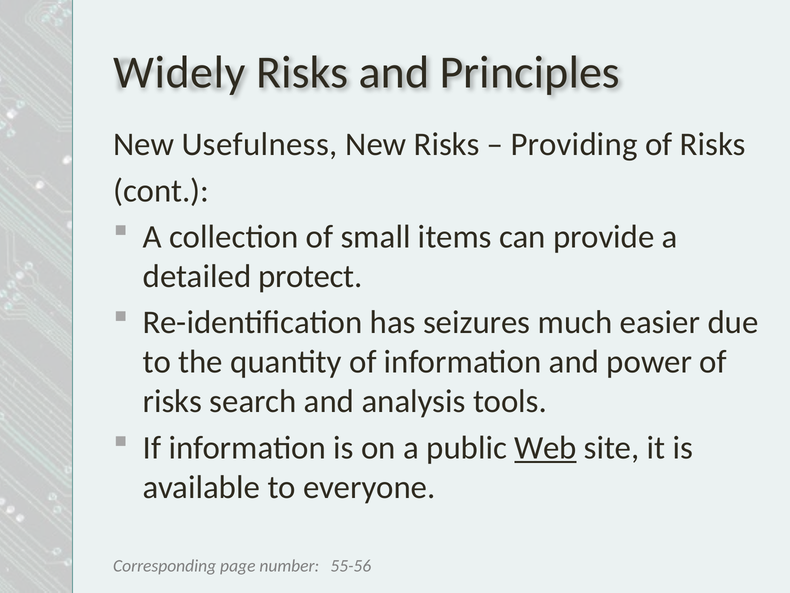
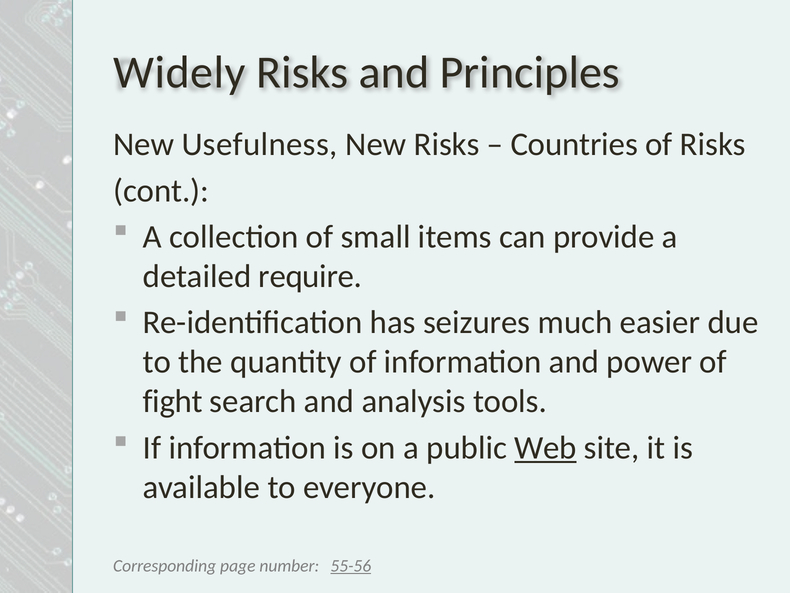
Providing: Providing -> Countries (574, 144)
protect: protect -> require (310, 276)
risks: risks -> fight (173, 401)
55-56 underline: none -> present (351, 566)
